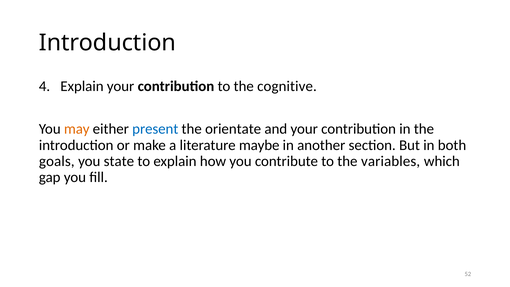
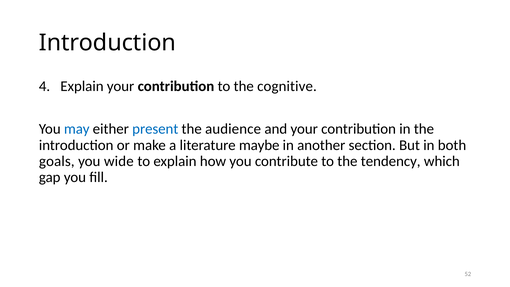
may colour: orange -> blue (77, 129)
orientate: orientate -> audience (233, 129)
state: state -> wide (119, 161)
variables: variables -> tendency (391, 161)
